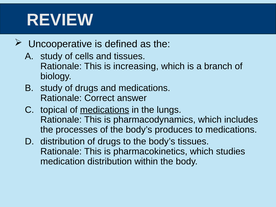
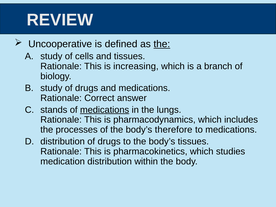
the underline: none -> present (162, 44)
topical: topical -> stands (54, 110)
produces: produces -> therefore (174, 130)
